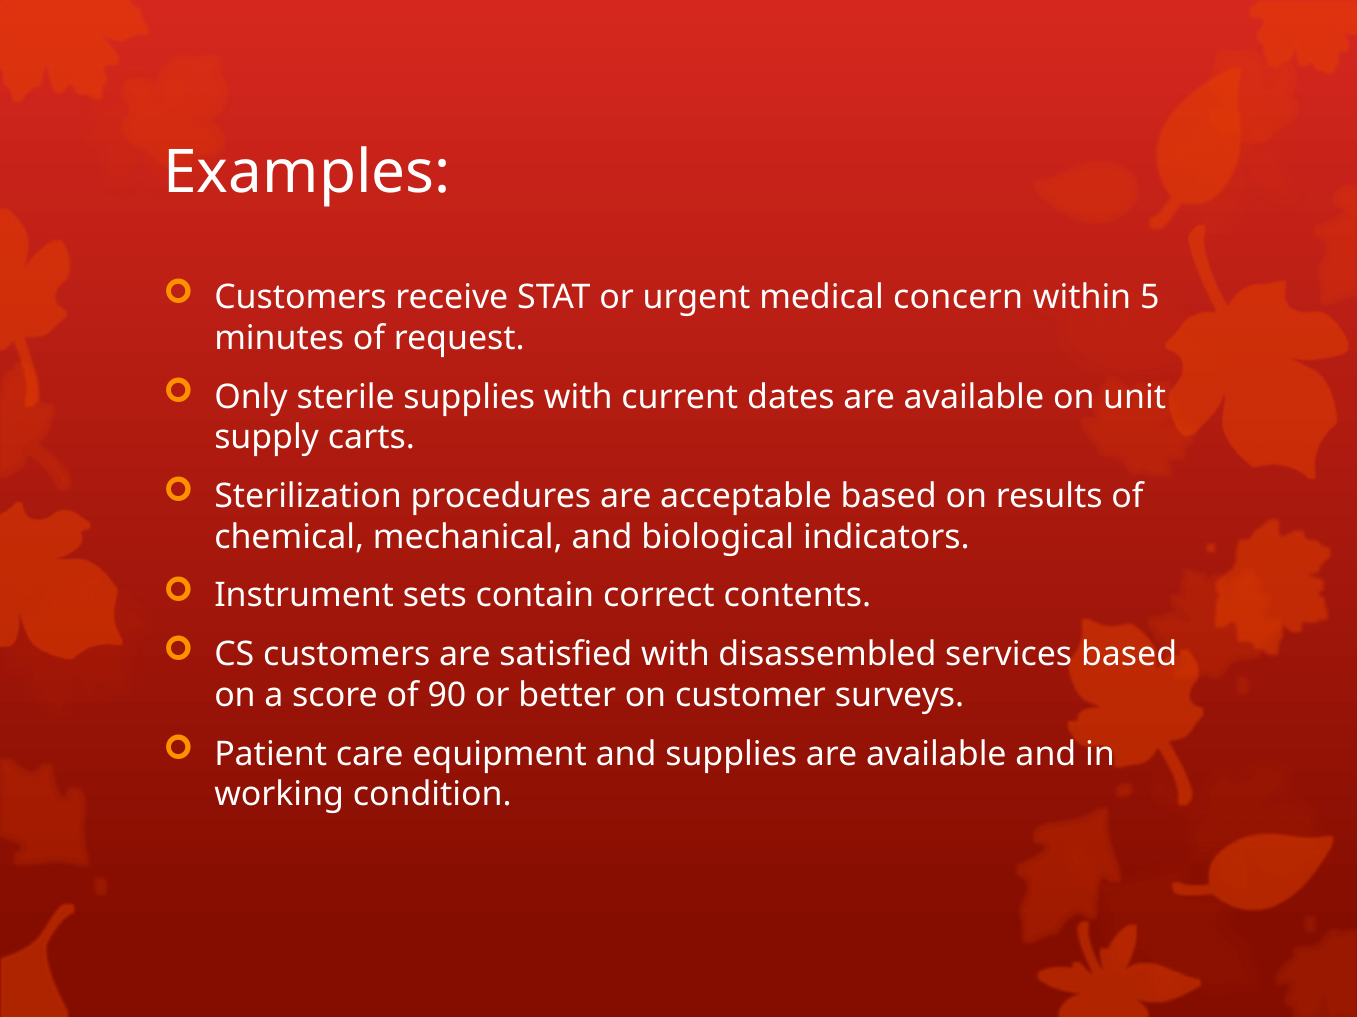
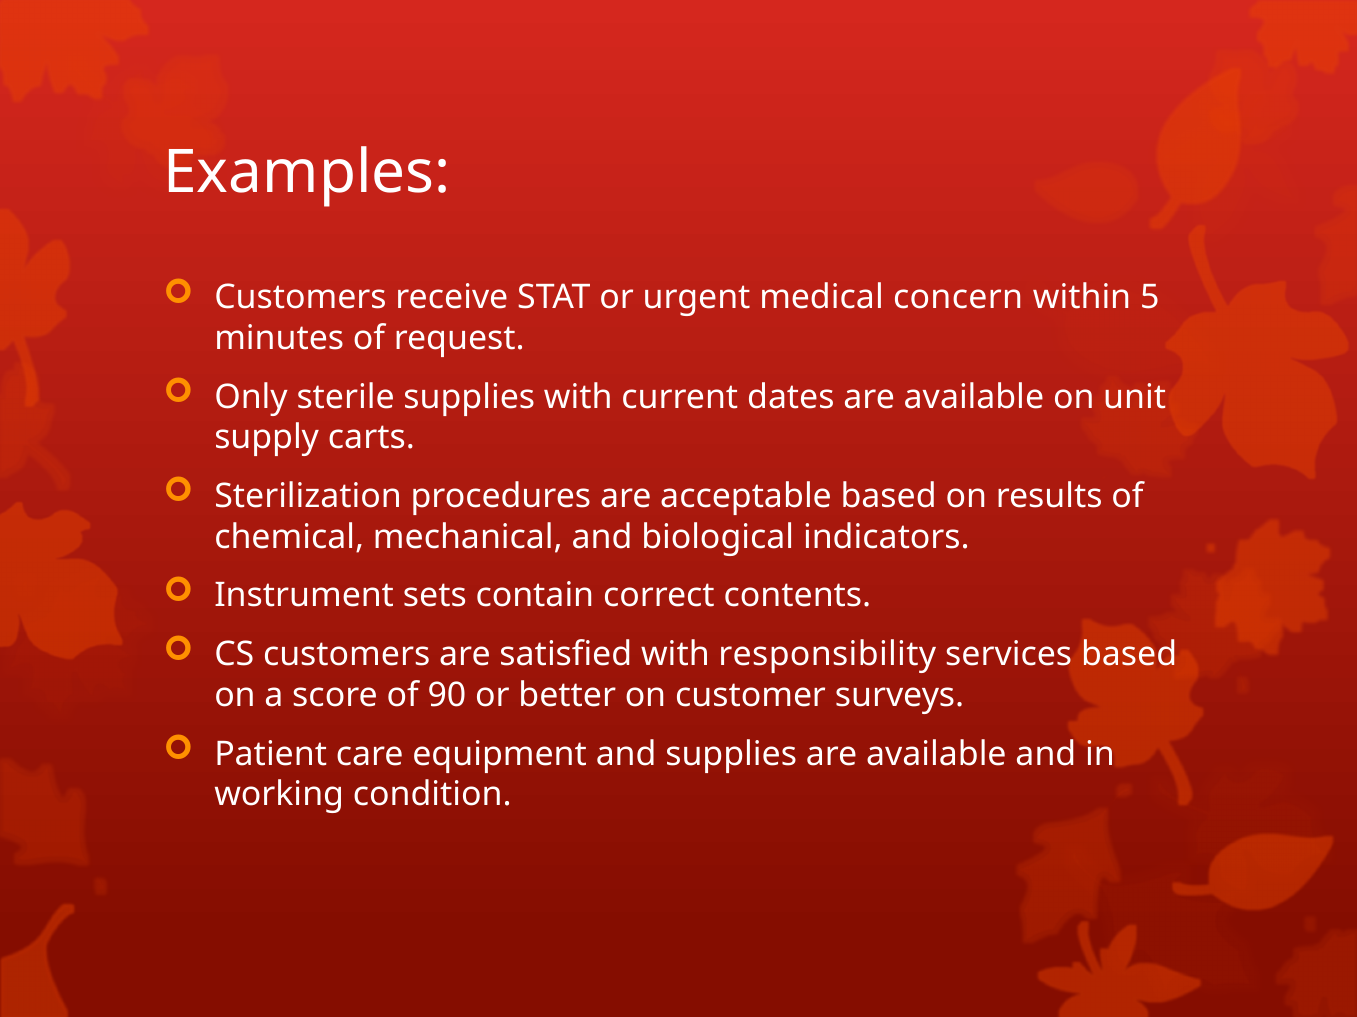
disassembled: disassembled -> responsibility (827, 655)
